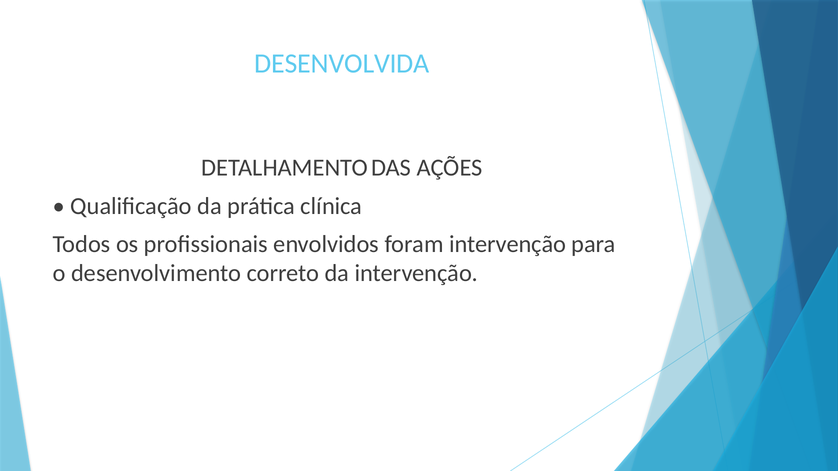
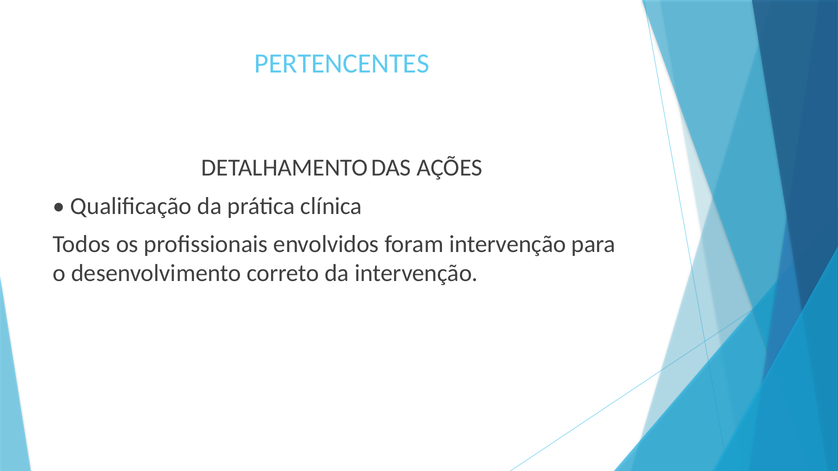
DESENVOLVIDA: DESENVOLVIDA -> PERTENCENTES (342, 64)
